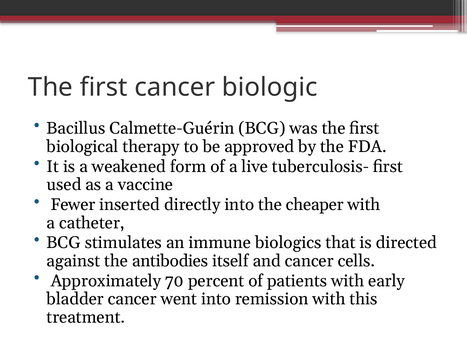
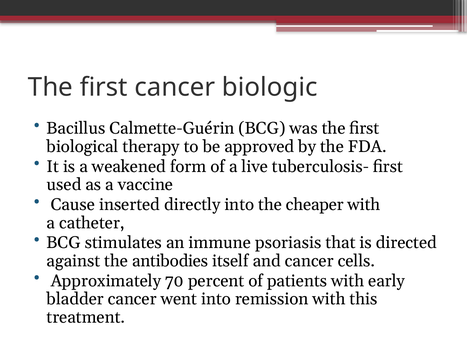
Fewer: Fewer -> Cause (73, 205)
biologics: biologics -> psoriasis (288, 243)
